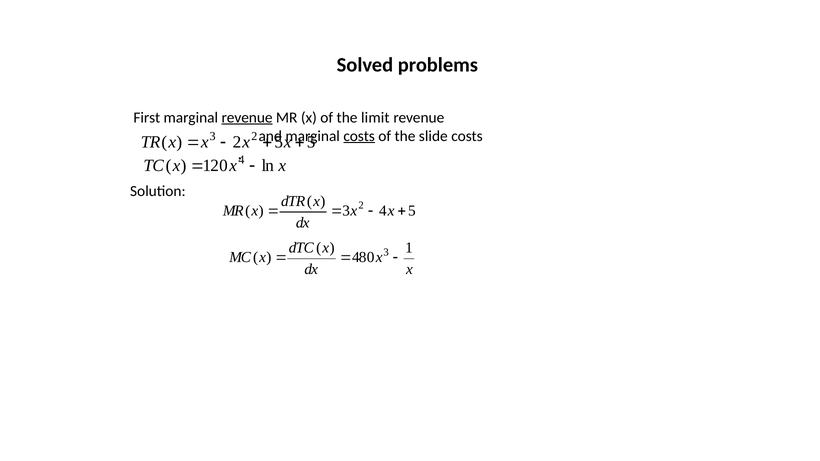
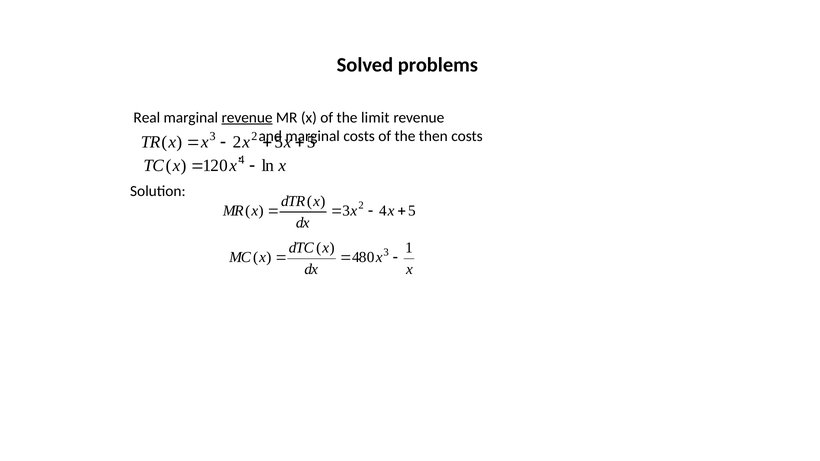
First: First -> Real (147, 118)
costs underline: present -> none (359, 136)
slide: slide -> then (433, 136)
